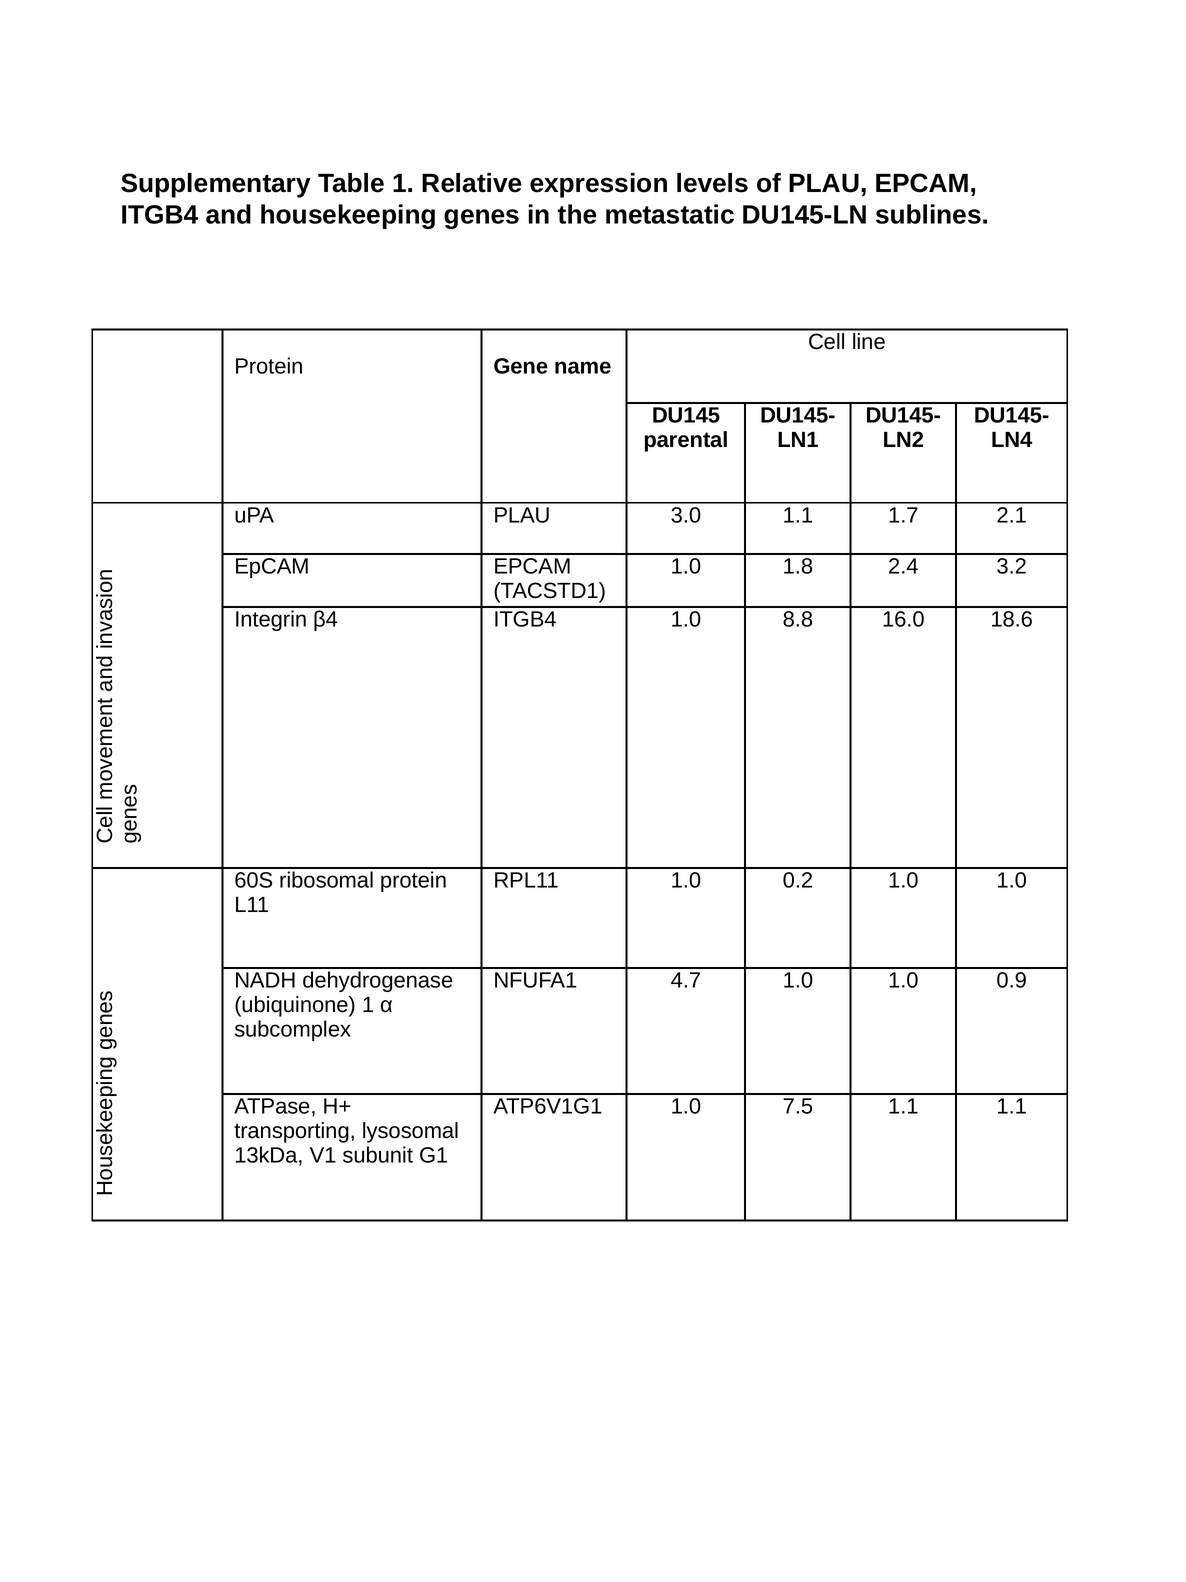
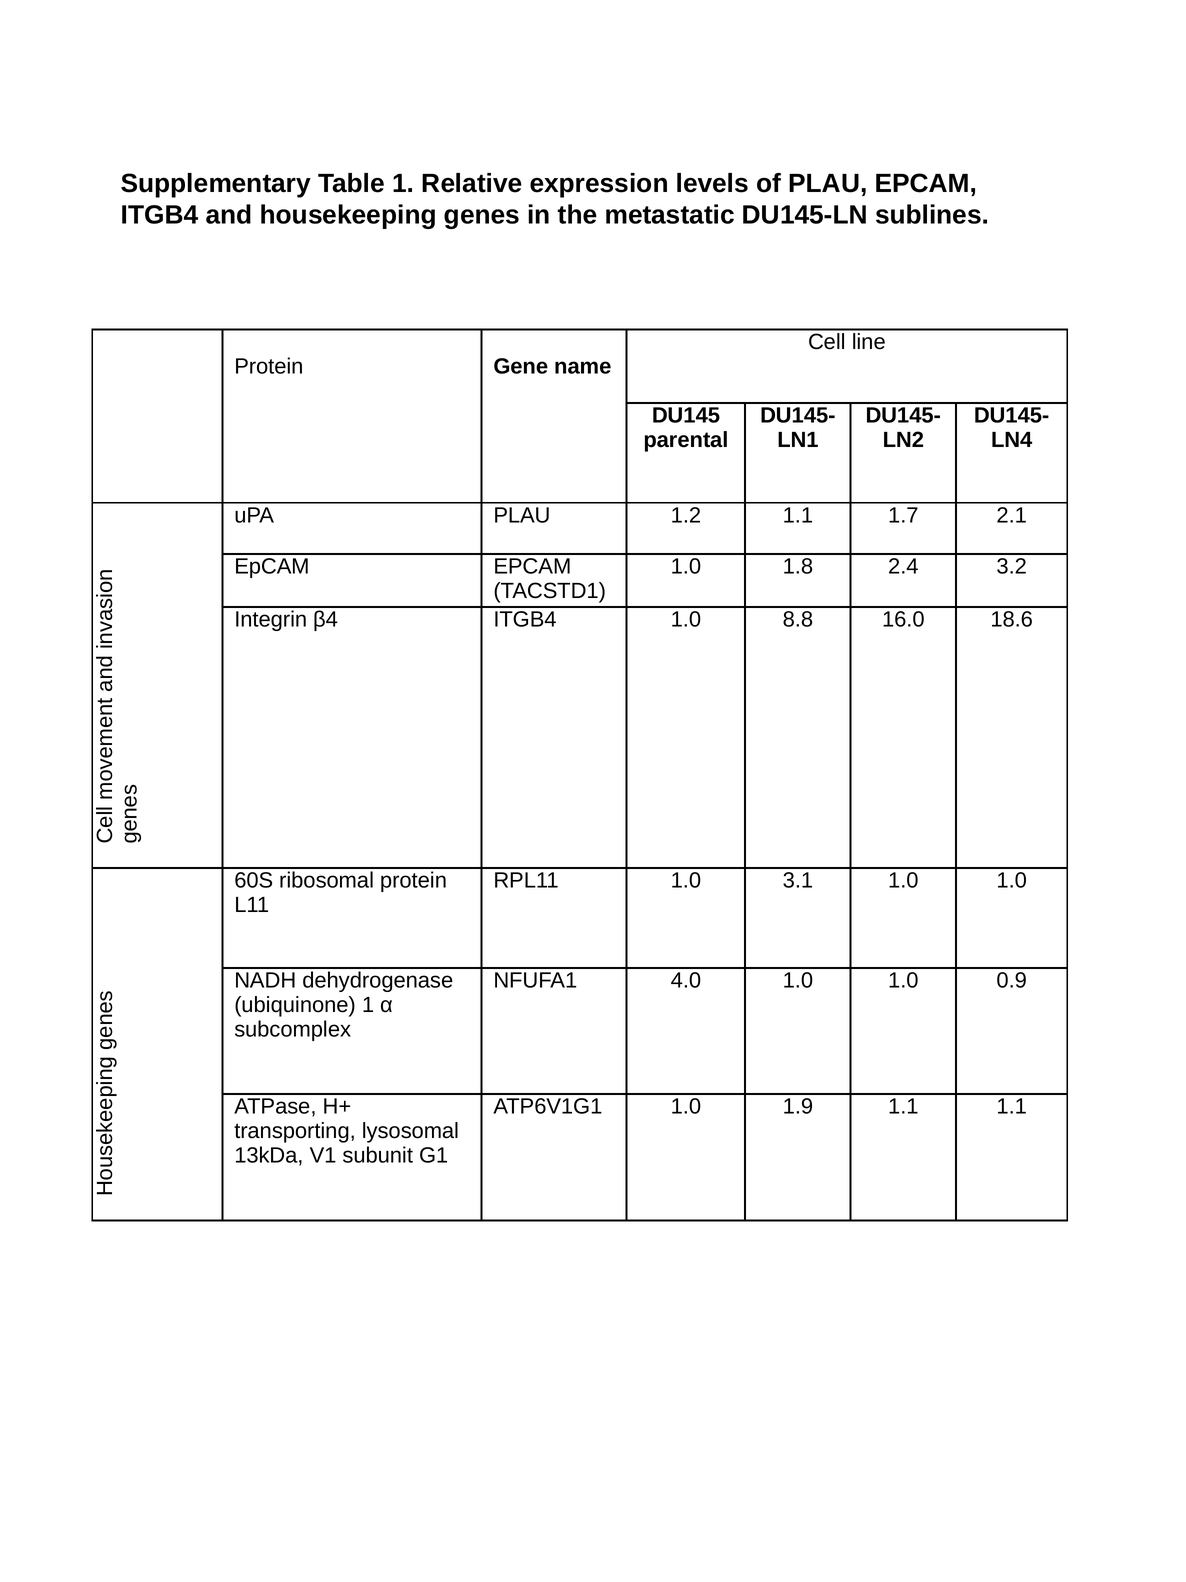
3.0: 3.0 -> 1.2 (686, 515)
0.2: 0.2 -> 3.1 (798, 880)
4.7: 4.7 -> 4.0 (686, 980)
7.5: 7.5 -> 1.9 (798, 1106)
